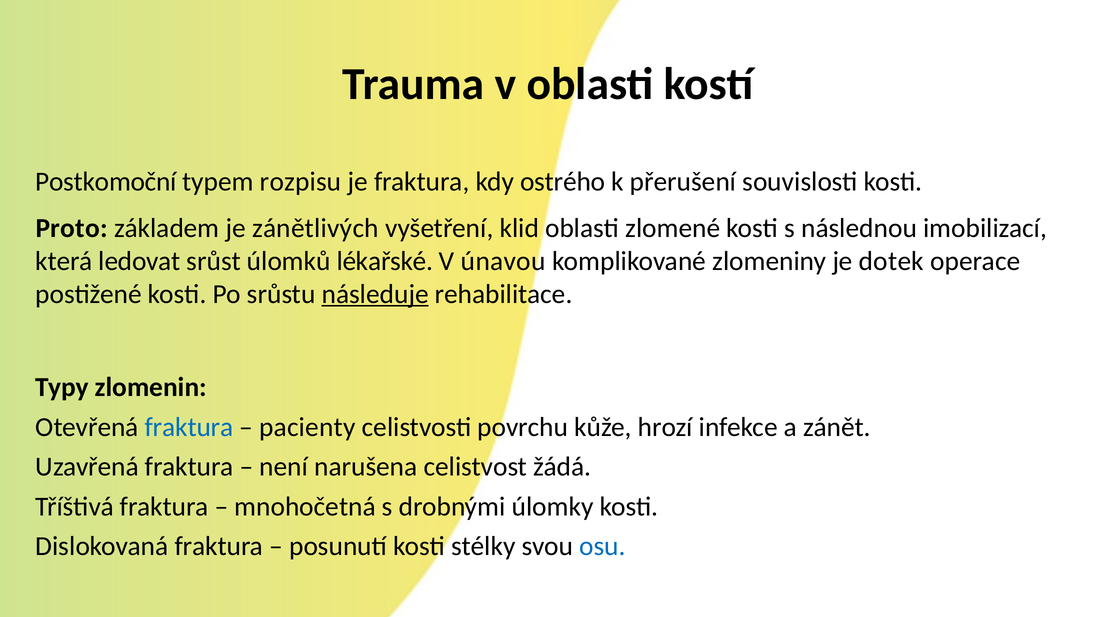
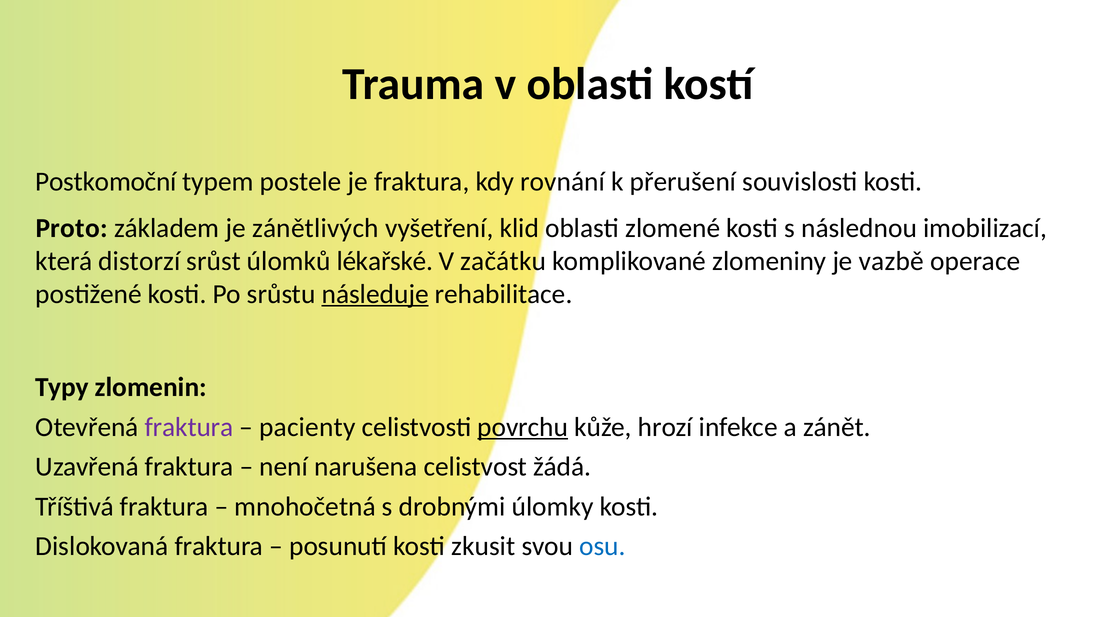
rozpisu: rozpisu -> postele (301, 181)
ostrého: ostrého -> rovnání (563, 181)
ledovat: ledovat -> distorzí (139, 261)
únavou: únavou -> začátku (503, 261)
dotek: dotek -> vazbě (891, 261)
fraktura colour: blue -> purple (189, 427)
povrchu underline: none -> present (523, 427)
stélky: stélky -> zkusit (483, 546)
